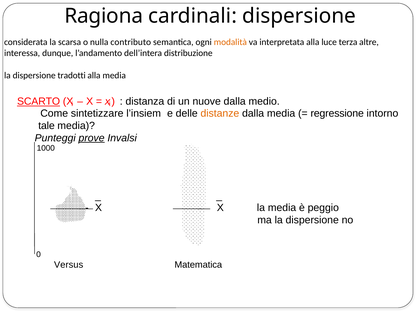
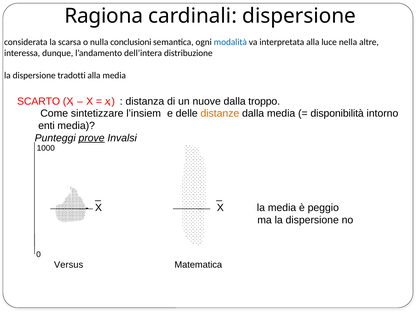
contributo: contributo -> conclusioni (131, 42)
modalità colour: orange -> blue (230, 42)
terza: terza -> nella (348, 42)
SCARTO underline: present -> none (39, 101)
medio: medio -> troppo (264, 101)
regressione: regressione -> disponibilità (337, 113)
tale: tale -> enti (47, 126)
